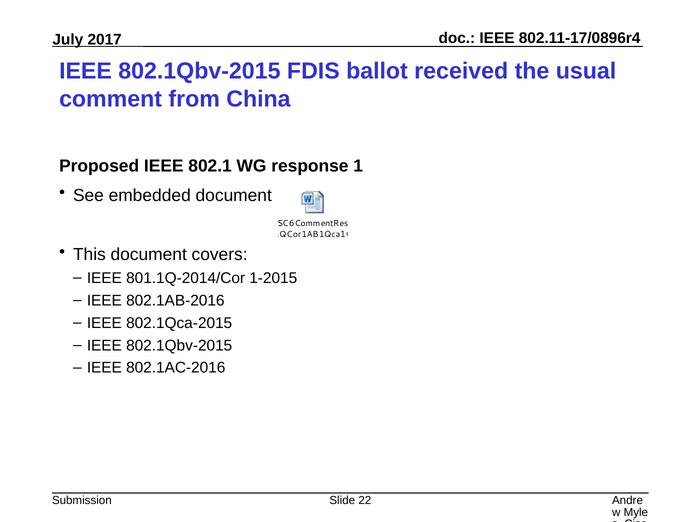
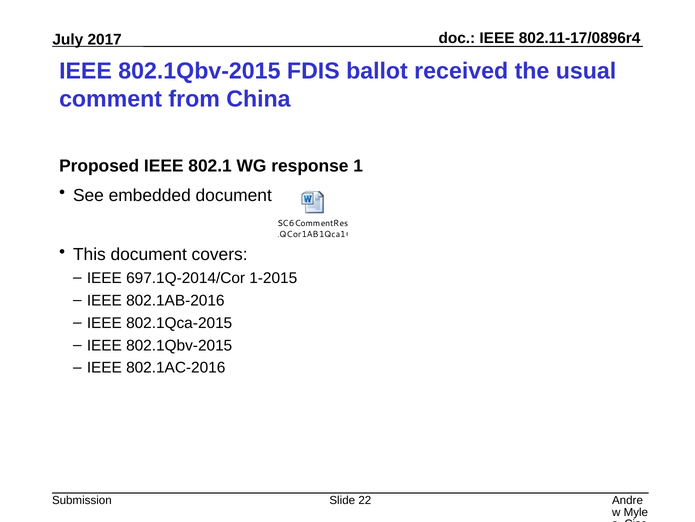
801.1Q-2014/Cor: 801.1Q-2014/Cor -> 697.1Q-2014/Cor (186, 278)
